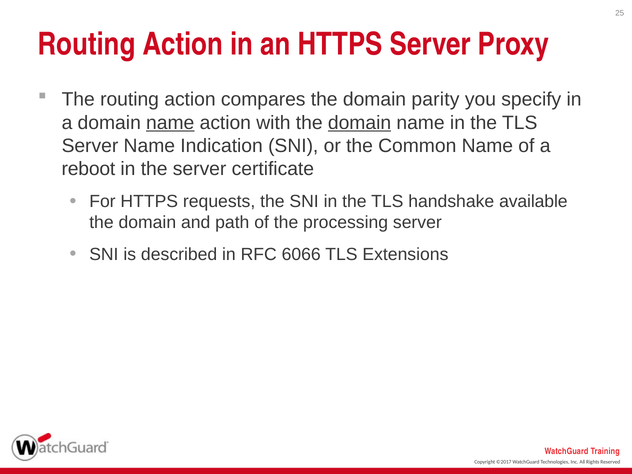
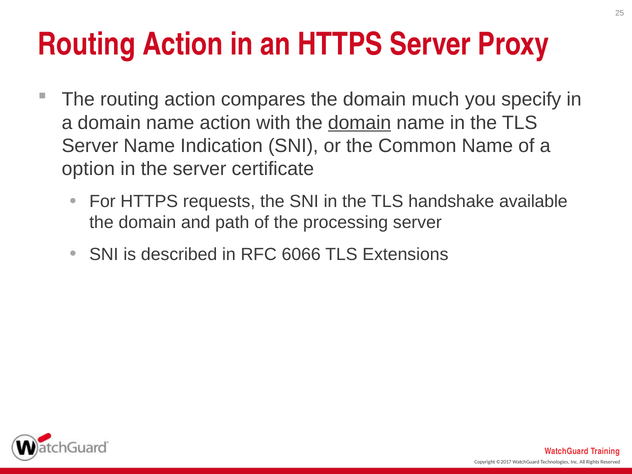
parity: parity -> much (435, 100)
name underline: present -> none (170, 123)
reboot: reboot -> option (88, 169)
